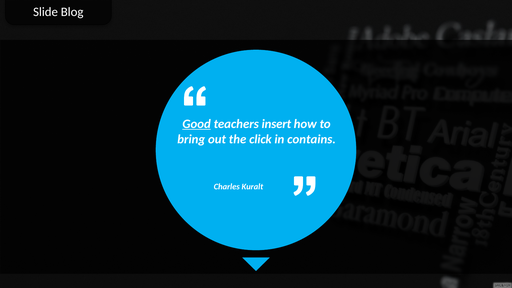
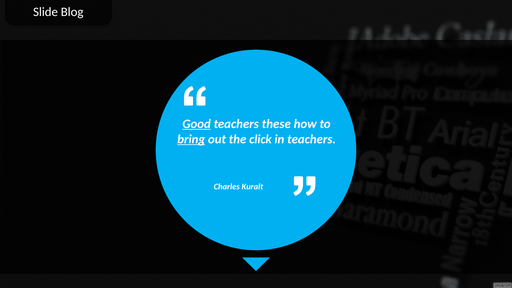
insert: insert -> these (276, 124)
bring underline: none -> present (191, 139)
in contains: contains -> teachers (312, 139)
